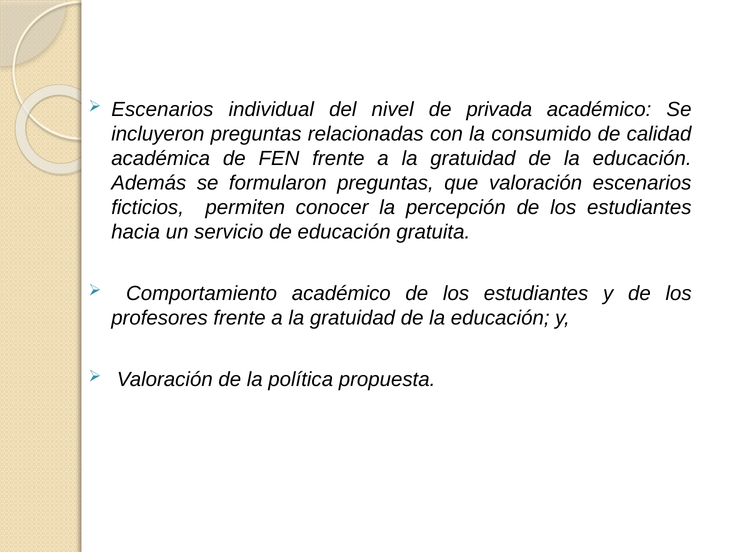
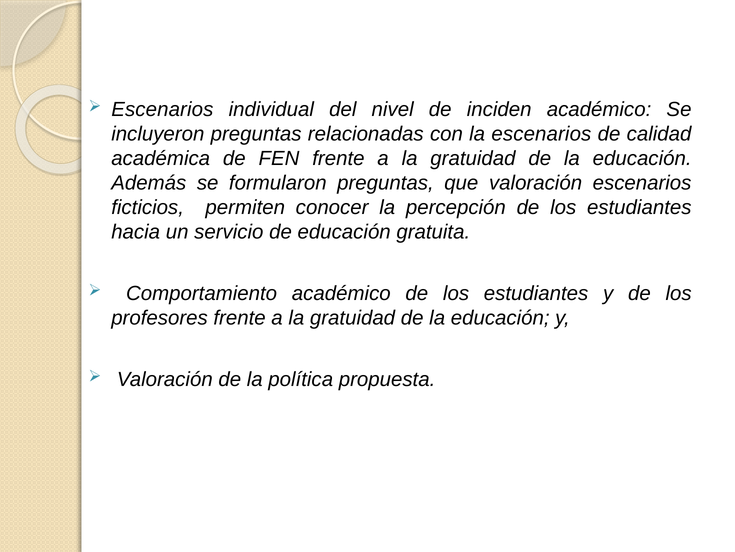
privada: privada -> inciden (499, 109)
la consumido: consumido -> escenarios (541, 134)
